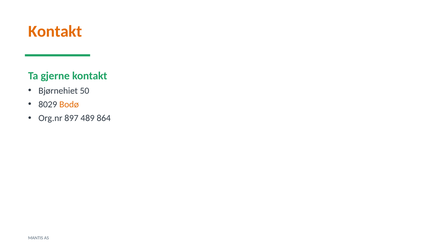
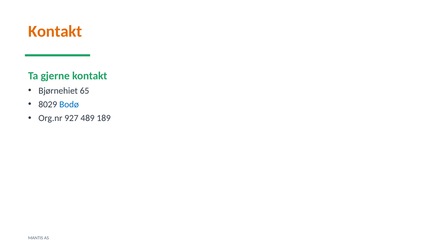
50: 50 -> 65 (85, 91)
Bodø colour: orange -> blue (69, 105)
897: 897 -> 927 (71, 119)
864: 864 -> 189 (104, 119)
